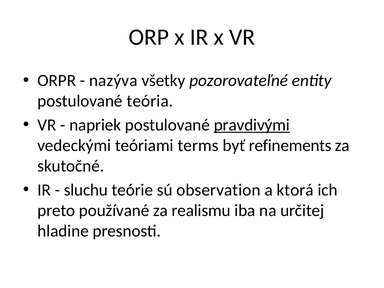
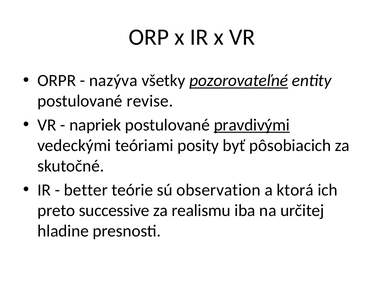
pozorovateľné underline: none -> present (239, 81)
teória: teória -> revise (150, 101)
terms: terms -> posity (198, 145)
refinements: refinements -> pôsobiacich (290, 145)
sluchu: sluchu -> better (86, 190)
používané: používané -> successive (114, 210)
